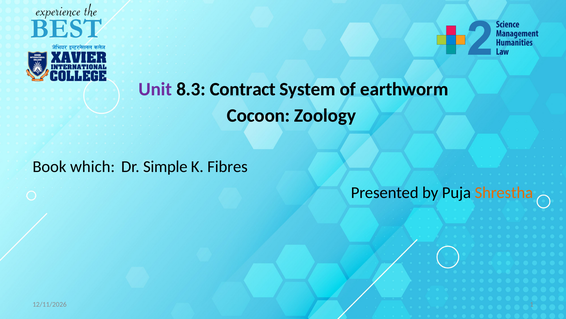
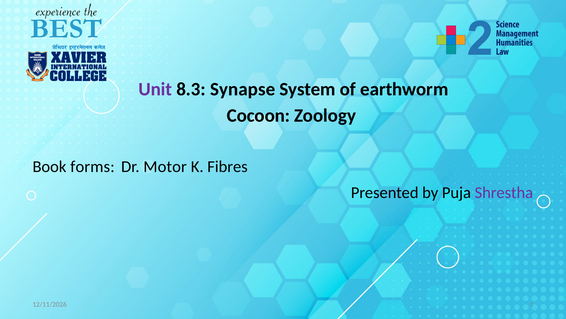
Contract: Contract -> Synapse (243, 89)
which: which -> forms (93, 166)
Simple: Simple -> Motor (165, 166)
Shrestha colour: orange -> purple (504, 192)
